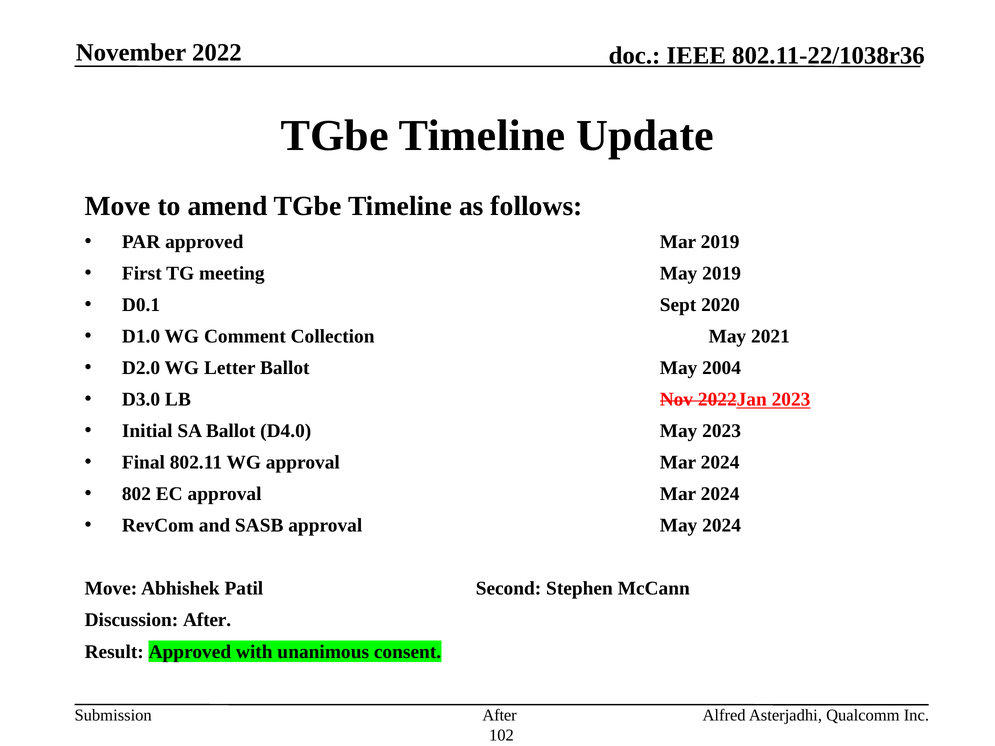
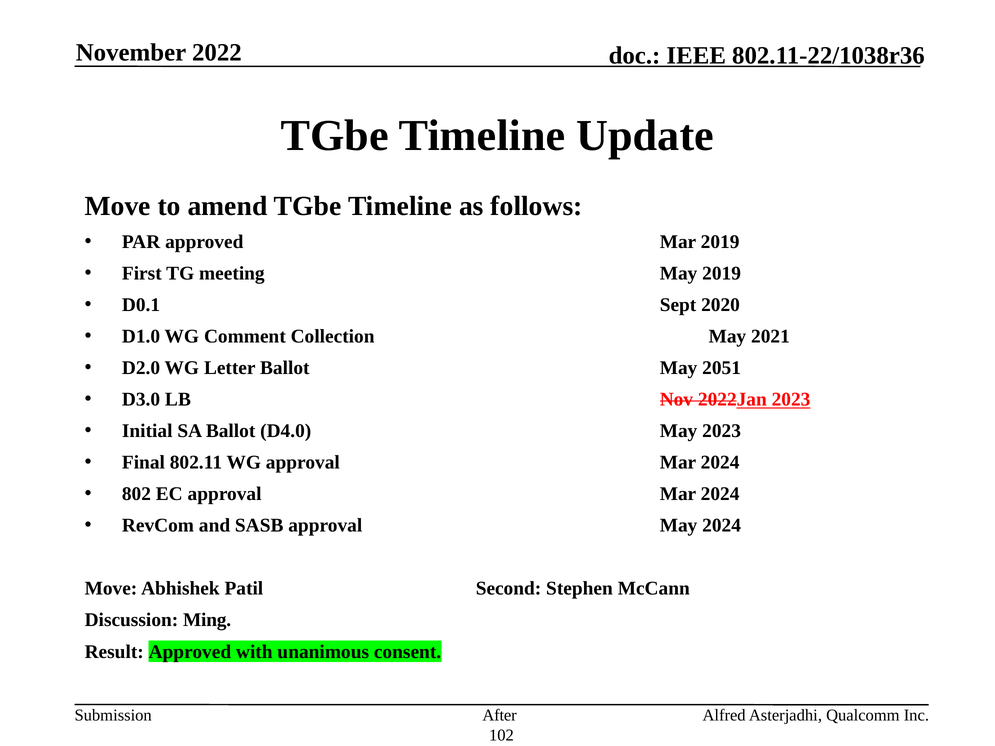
2004: 2004 -> 2051 (722, 368)
Discussion After: After -> Ming (207, 620)
